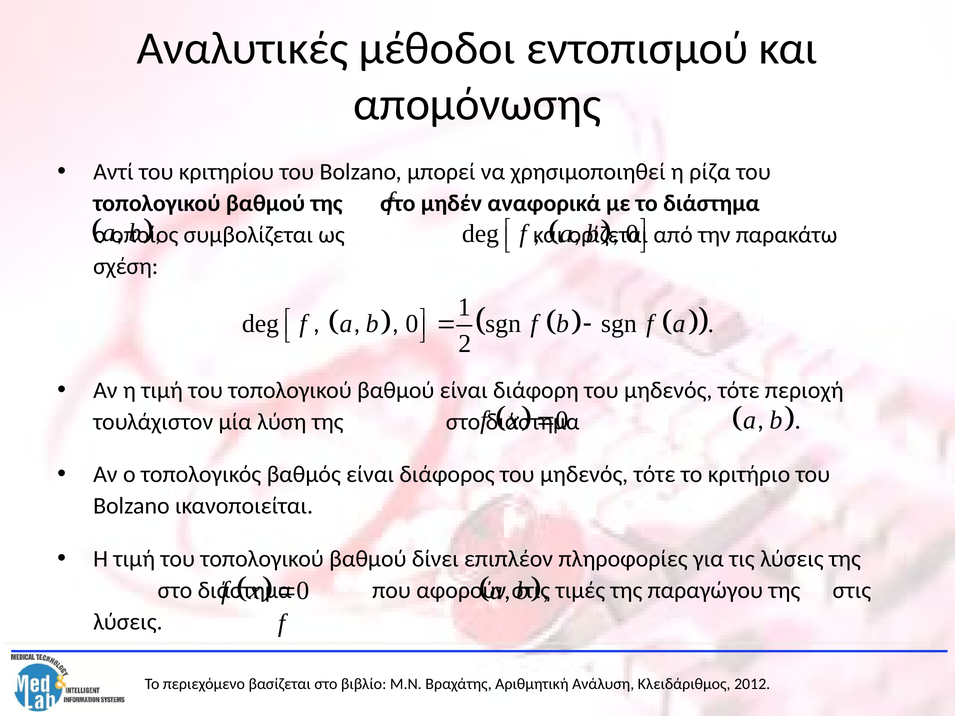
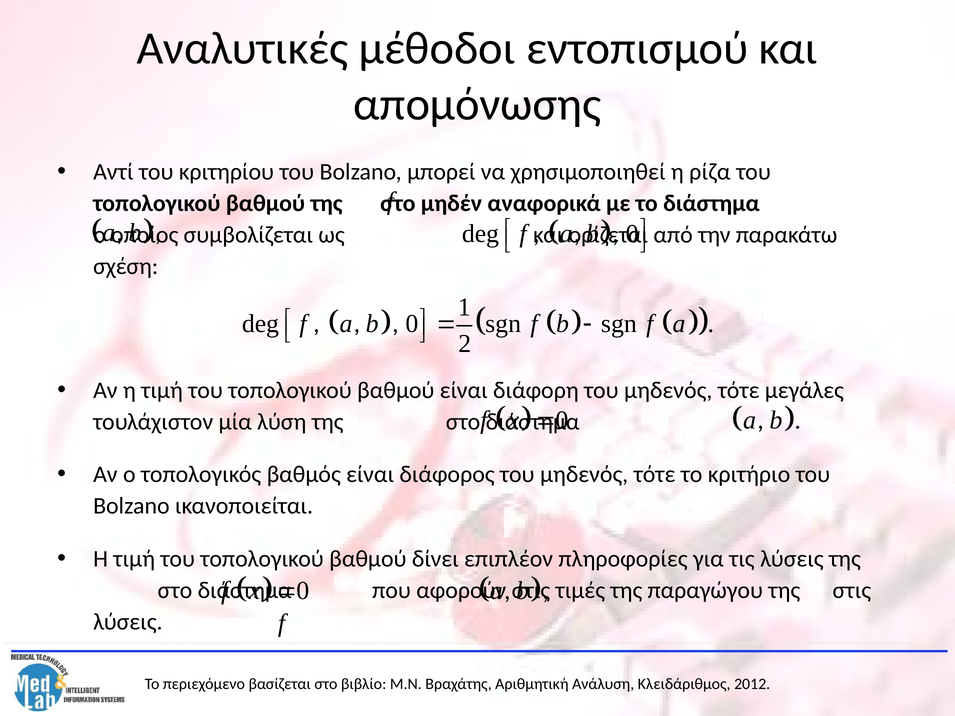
περιοχή: περιοχή -> μεγάλες (804, 391)
